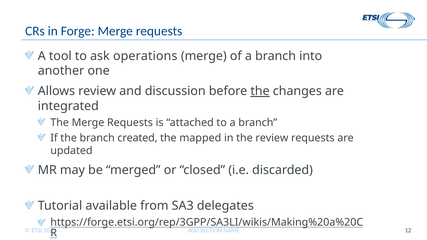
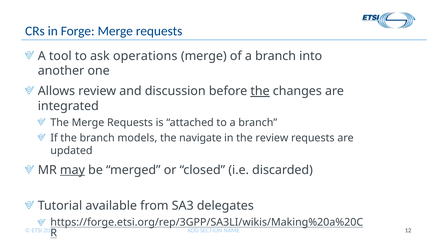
created: created -> models (137, 138)
mapped: mapped -> navigate (200, 138)
may underline: none -> present (72, 170)
